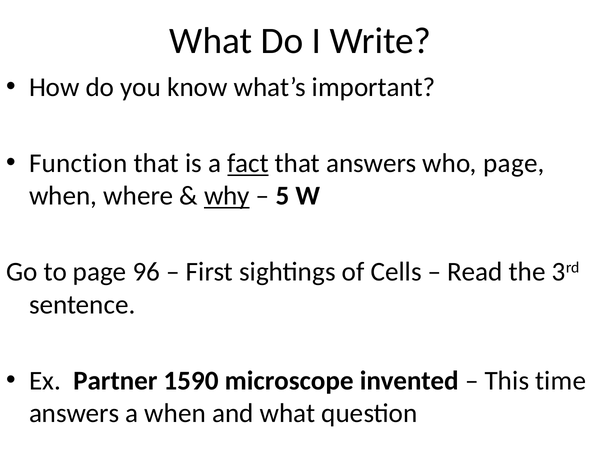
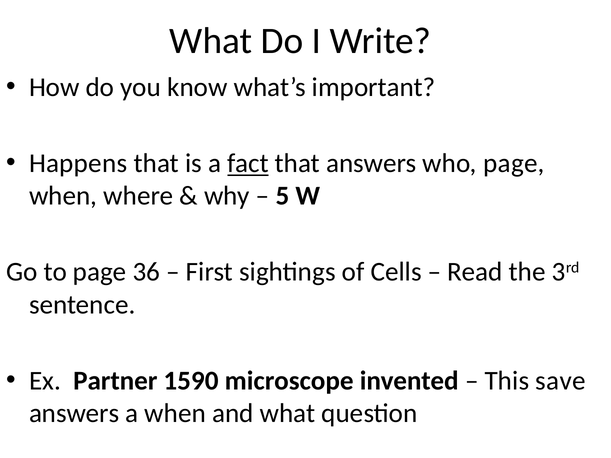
Function: Function -> Happens (78, 164)
why underline: present -> none (227, 196)
96: 96 -> 36 (146, 272)
time: time -> save (561, 381)
